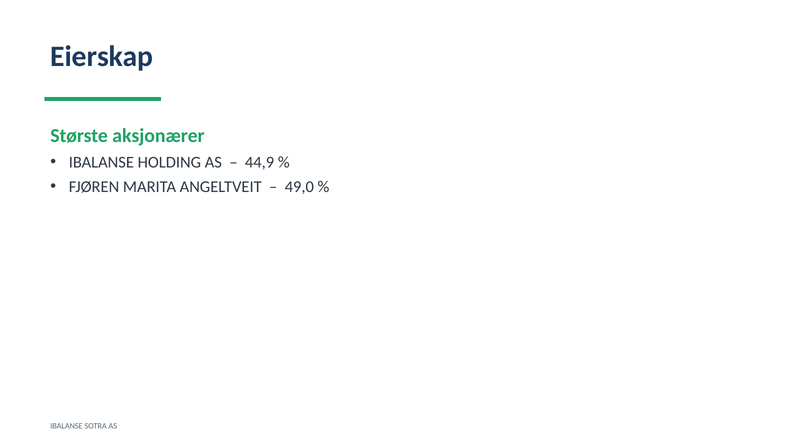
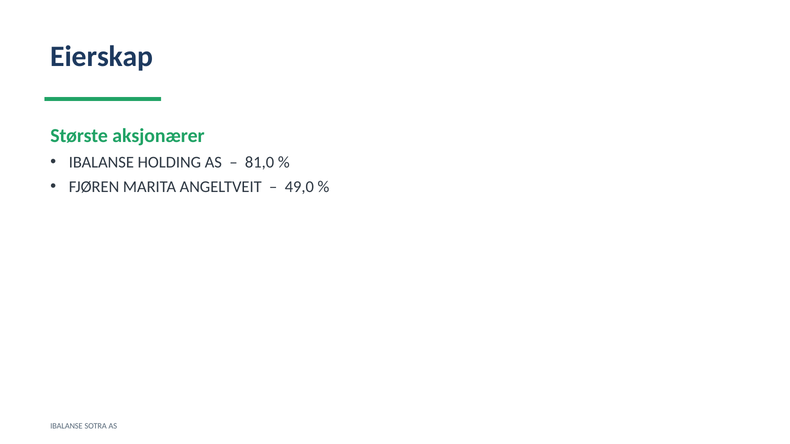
44,9: 44,9 -> 81,0 (260, 162)
